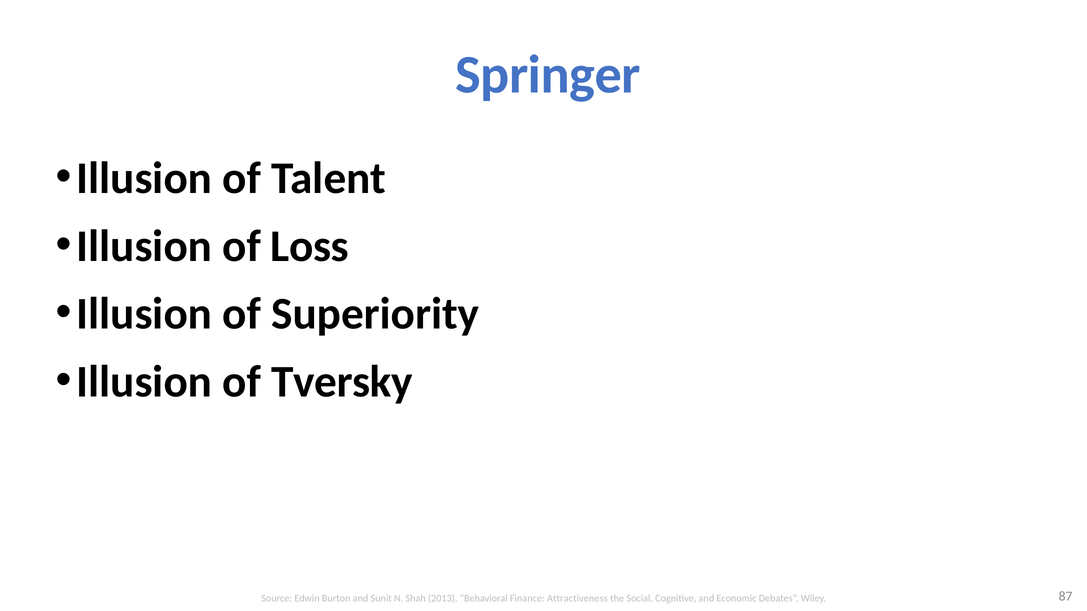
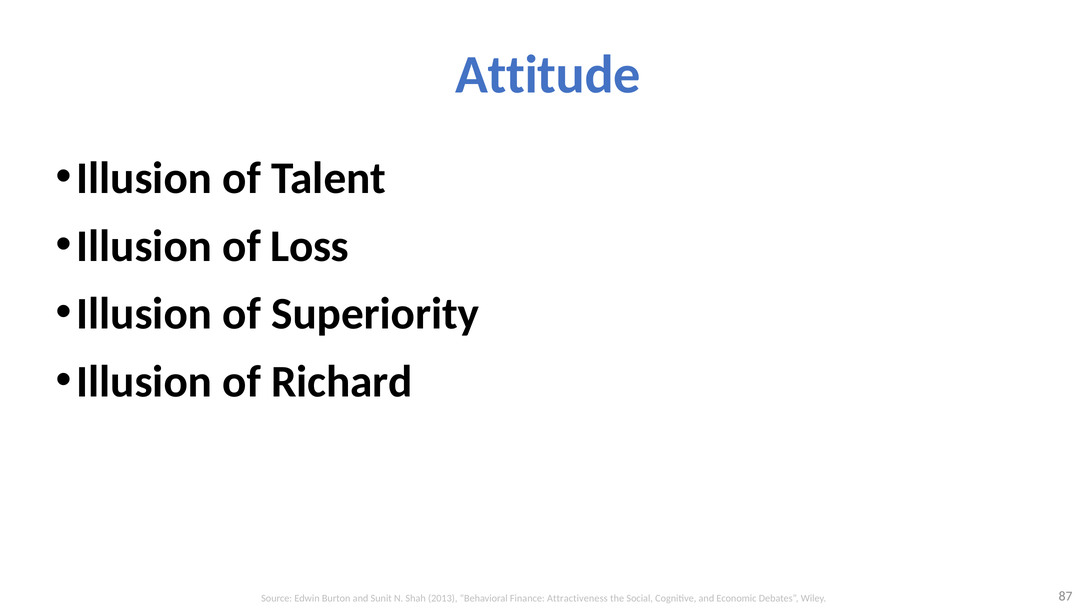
Springer: Springer -> Attitude (548, 75)
Tversky: Tversky -> Richard (342, 382)
